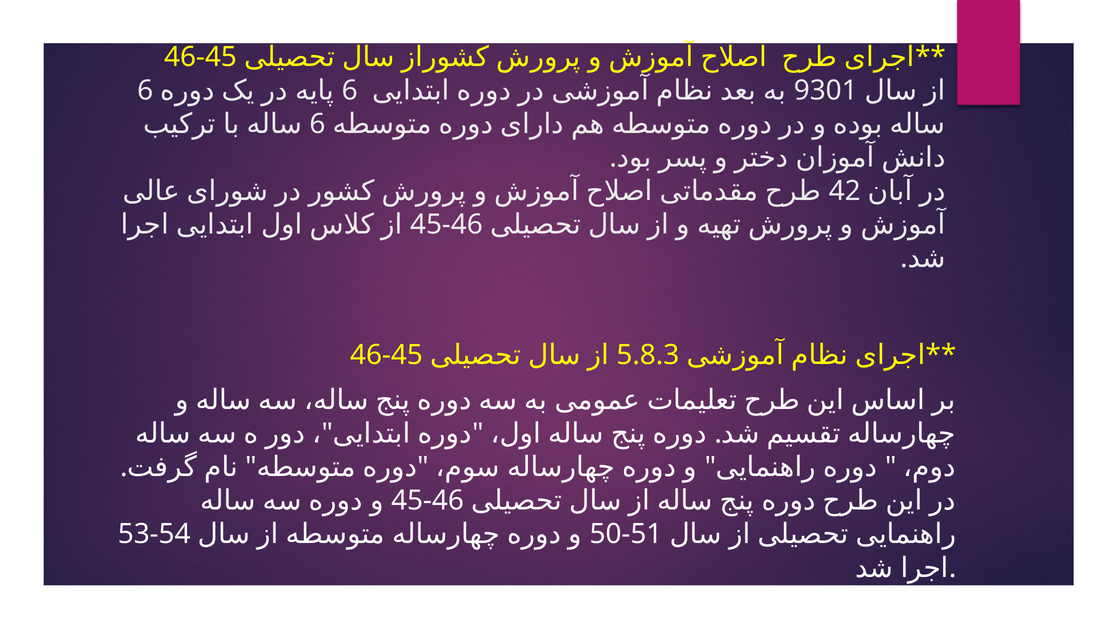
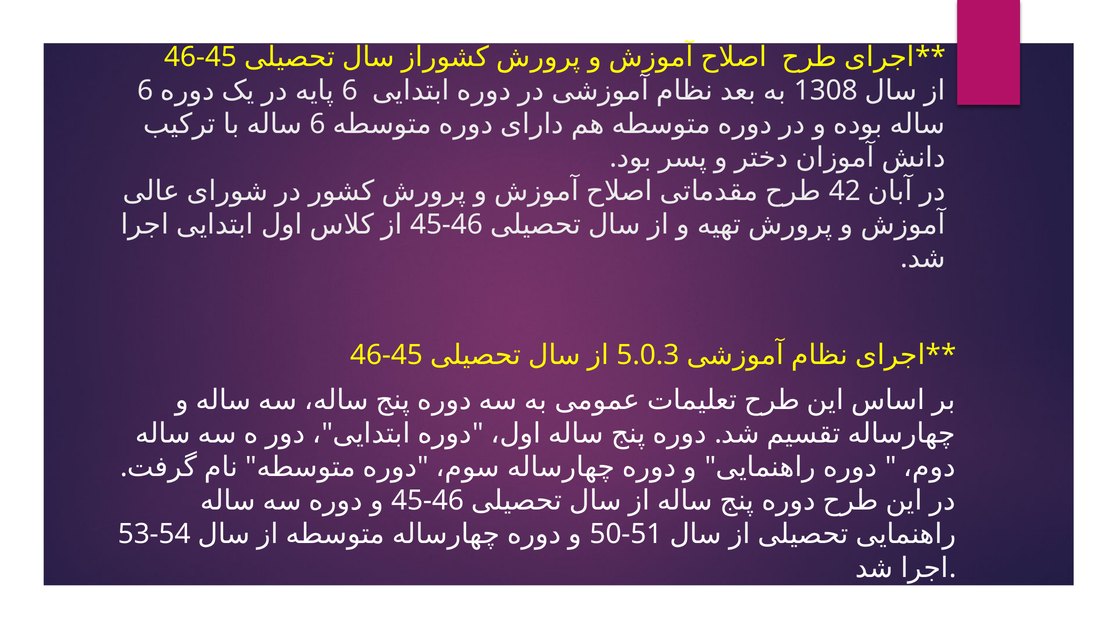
9301: 9301 -> 1308 (826, 90)
5.8.3: 5.8.3 -> 5.0.3 (648, 355)
